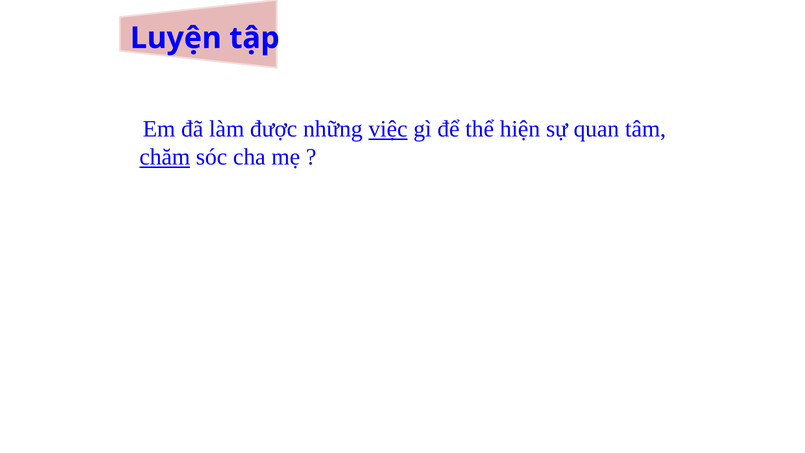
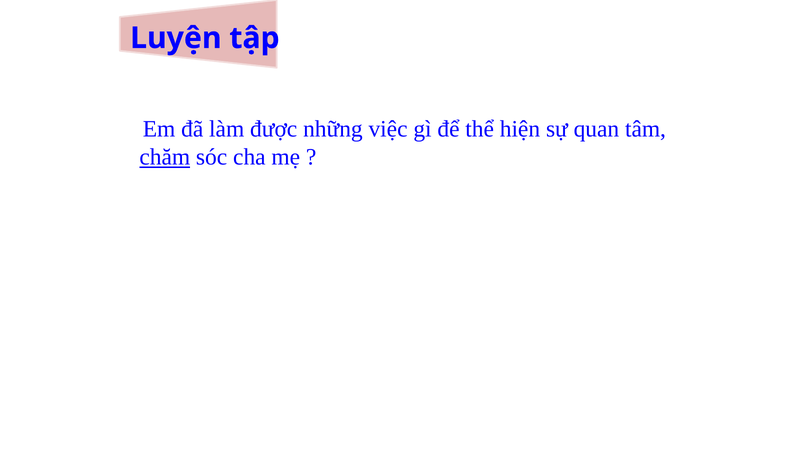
việc underline: present -> none (388, 129)
